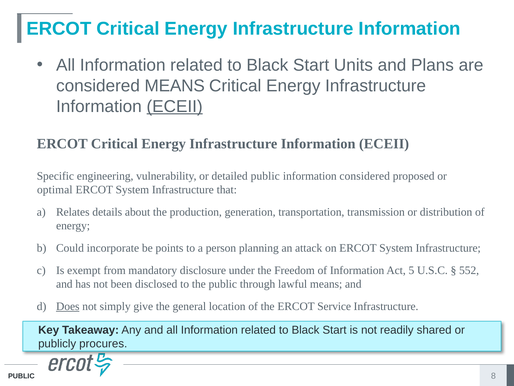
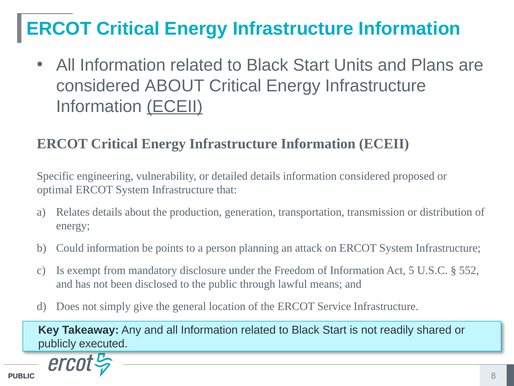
considered MEANS: MEANS -> ABOUT (175, 86)
detailed public: public -> details (265, 176)
Could incorporate: incorporate -> information (113, 248)
Does underline: present -> none (68, 306)
procures: procures -> executed (103, 343)
